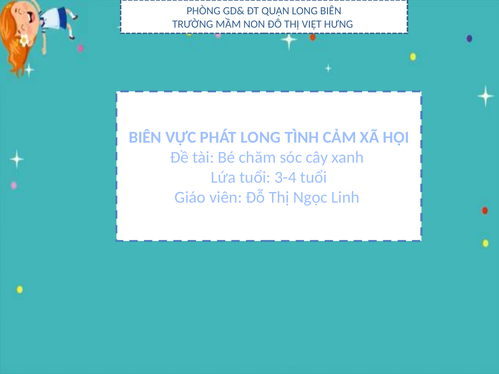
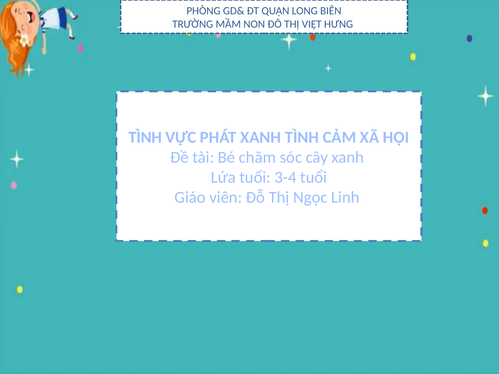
BIÊN: BIÊN -> TÌNH (145, 138)
PHÁT LONG: LONG -> XANH (261, 138)
